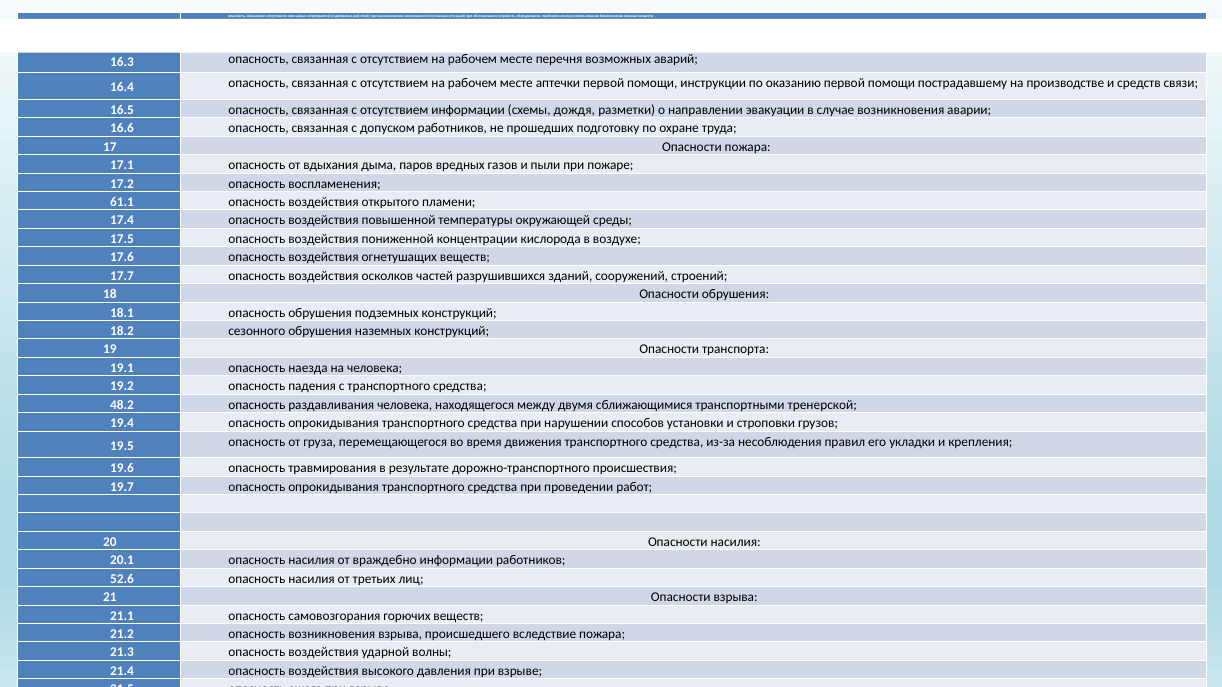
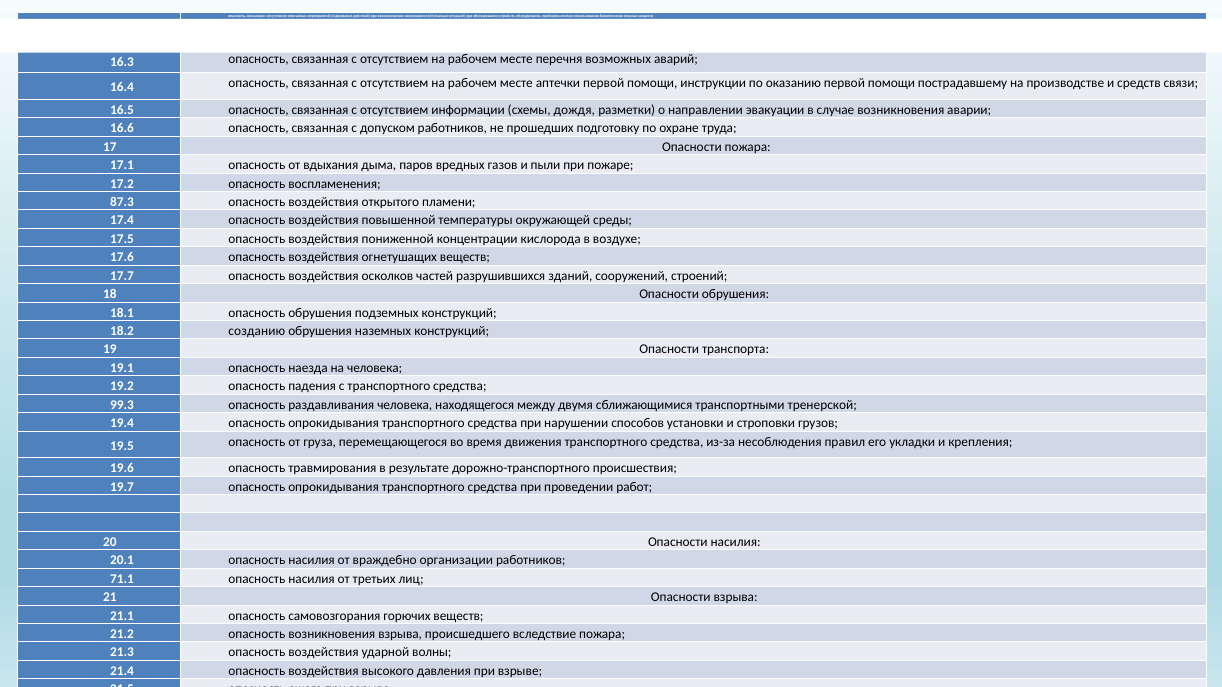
61.1: 61.1 -> 87.3 (122, 202)
сезонного: сезонного -> созданию (257, 331)
48.2: 48.2 -> 99.3 (122, 405)
враждебно информации: информации -> организации (456, 561)
52.6: 52.6 -> 71.1 (122, 579)
